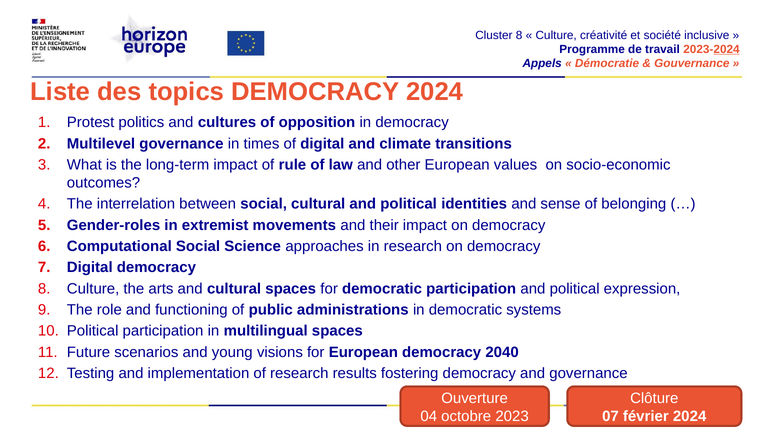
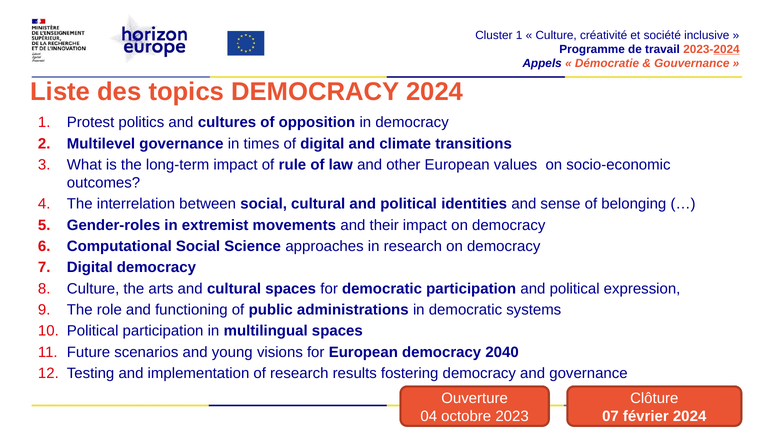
Cluster 8: 8 -> 1 (519, 35)
